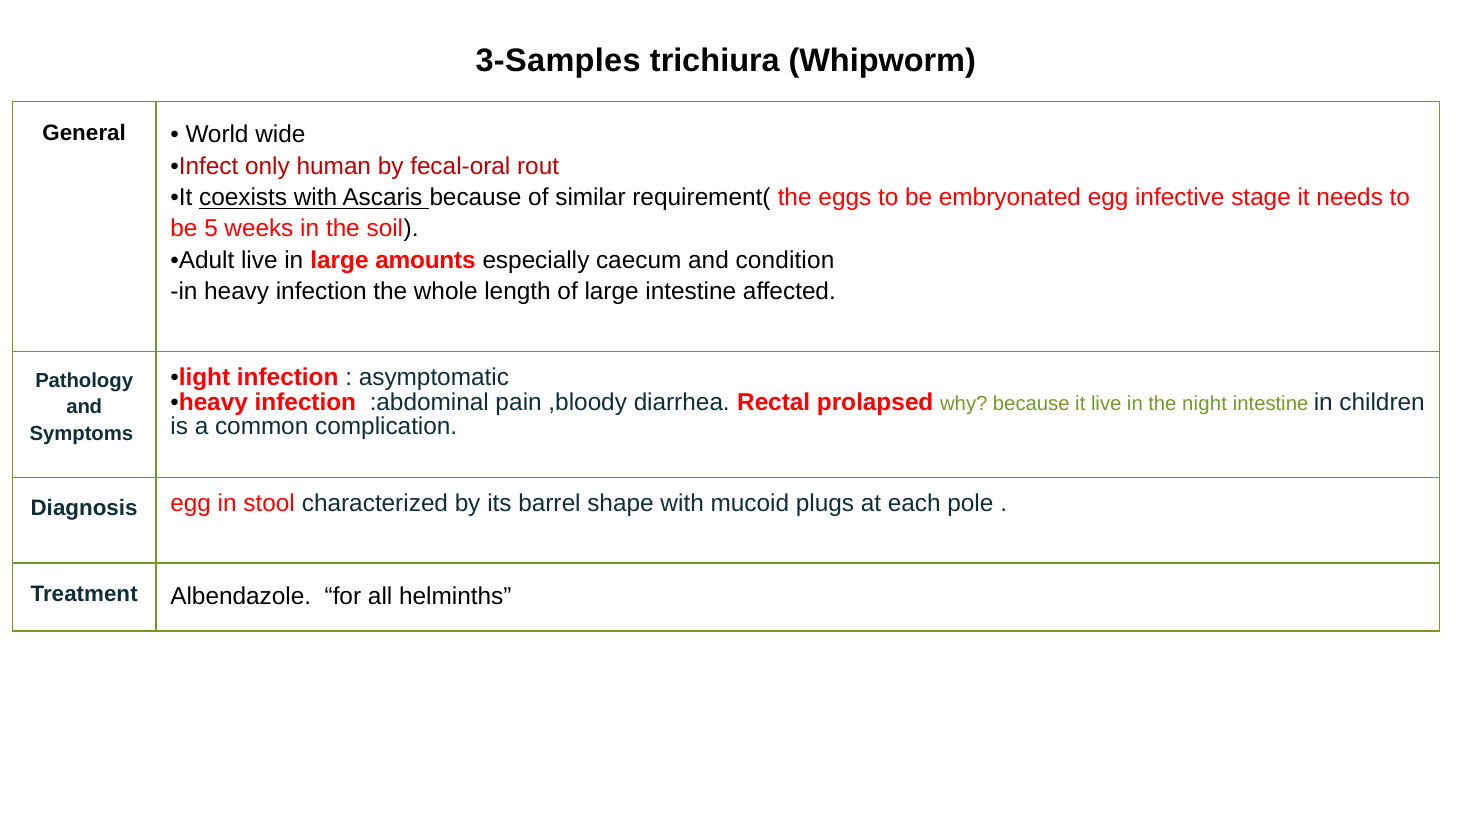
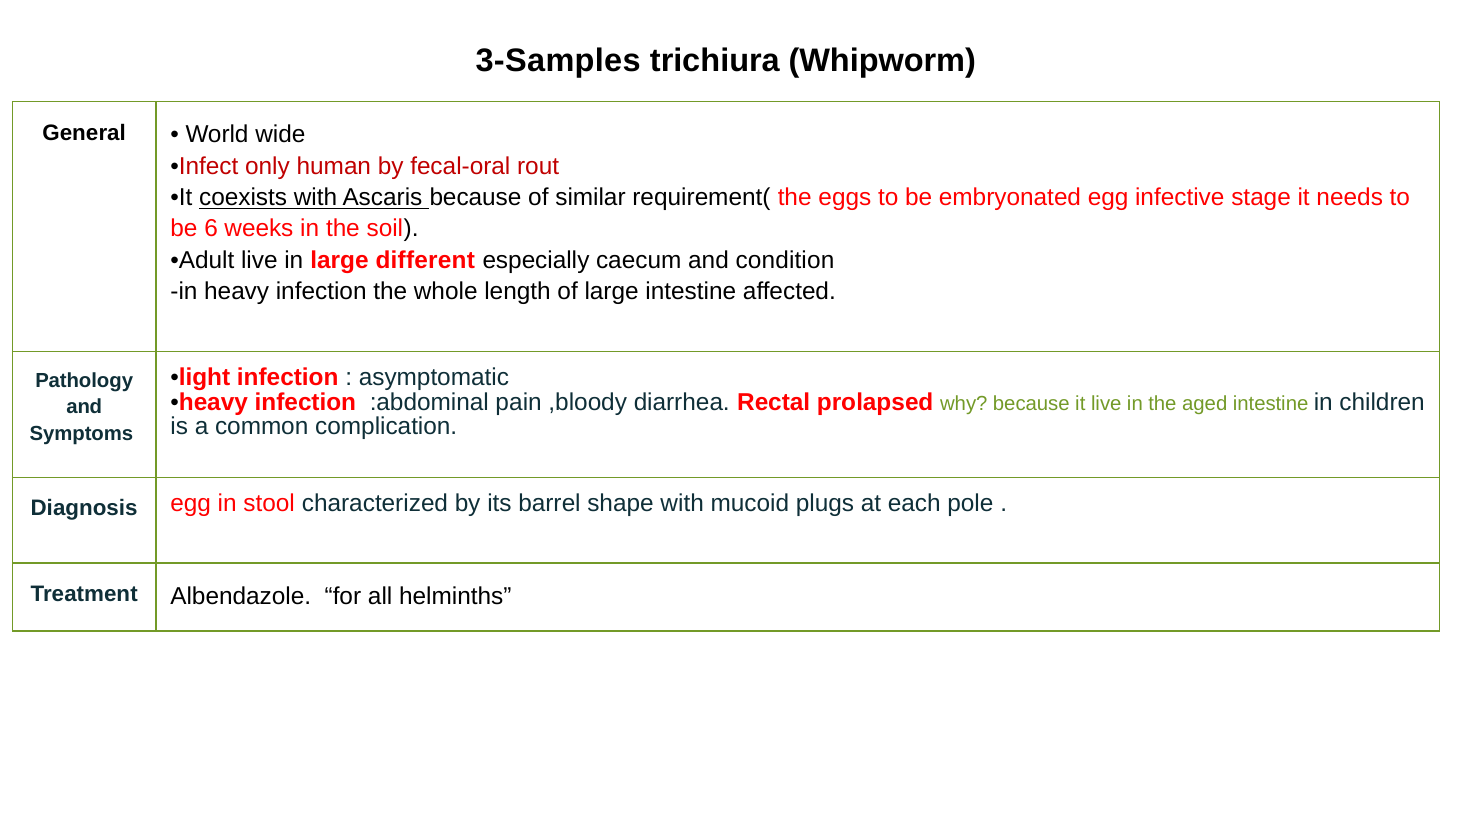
5: 5 -> 6 (211, 229)
amounts: amounts -> different (425, 260)
night: night -> aged (1205, 403)
